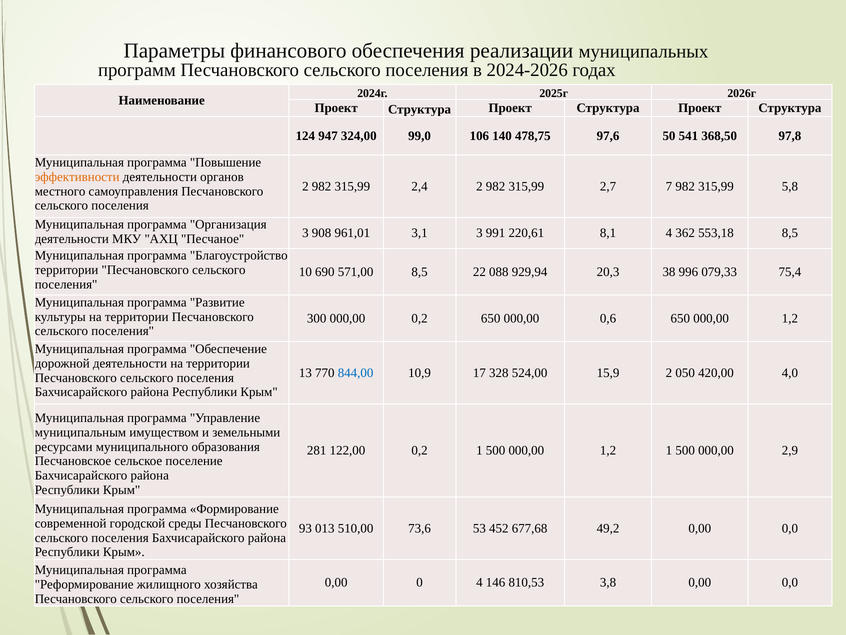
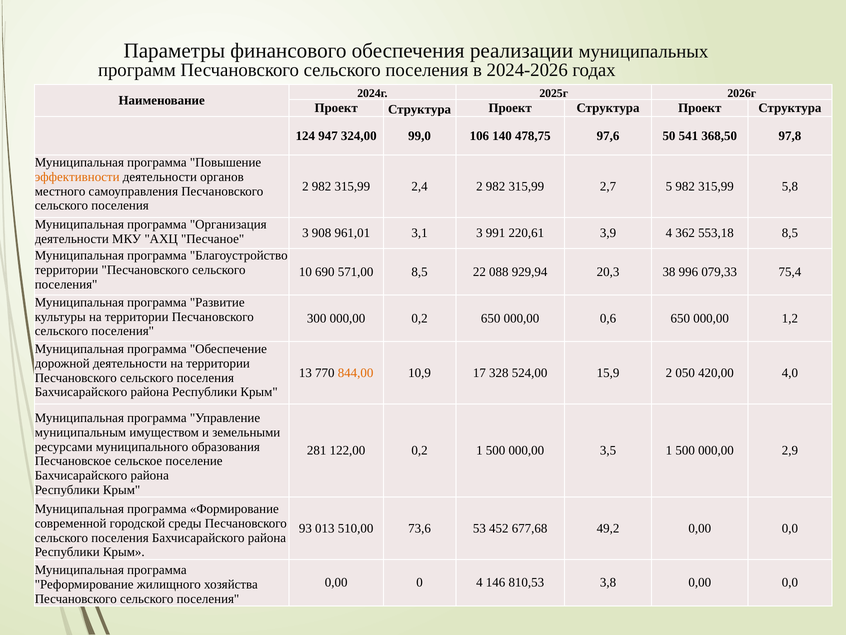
7: 7 -> 5 (669, 186)
8,1: 8,1 -> 3,9 (608, 233)
844,00 colour: blue -> orange (356, 373)
500 000,00 1,2: 1,2 -> 3,5 (608, 450)
